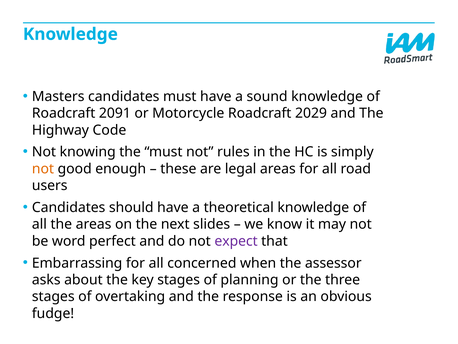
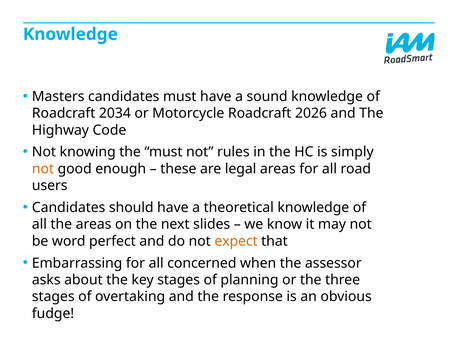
2091: 2091 -> 2034 (115, 113)
2029: 2029 -> 2026 (311, 113)
expect colour: purple -> orange (236, 241)
